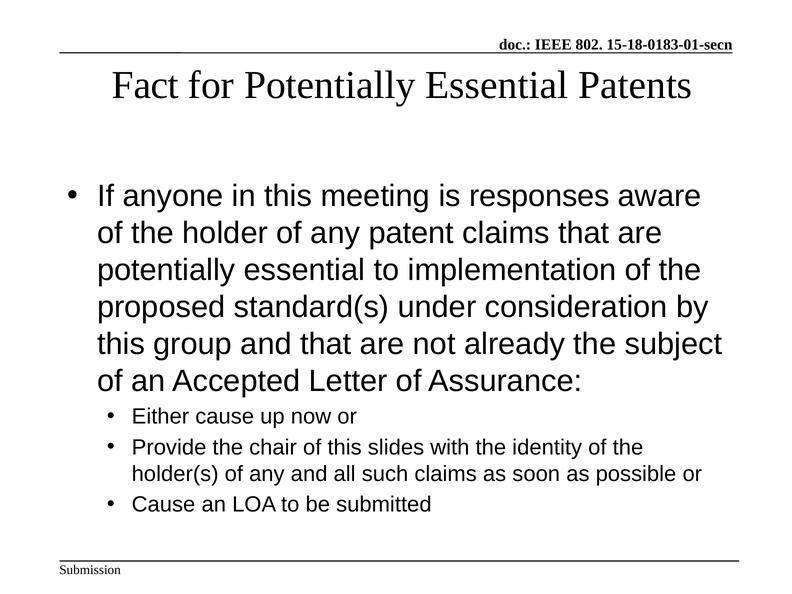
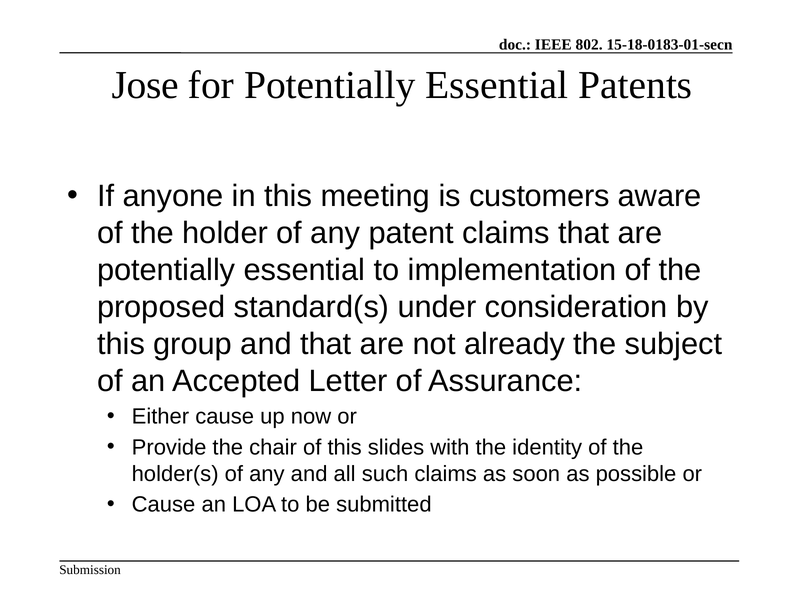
Fact: Fact -> Jose (145, 85)
responses: responses -> customers (539, 196)
